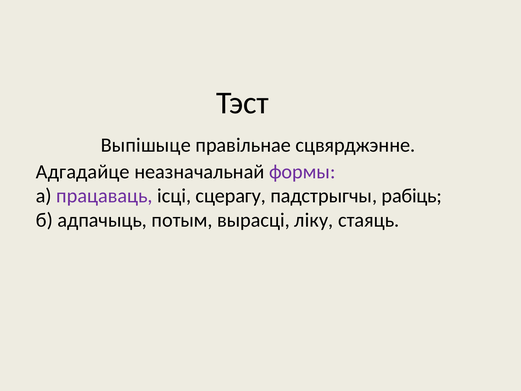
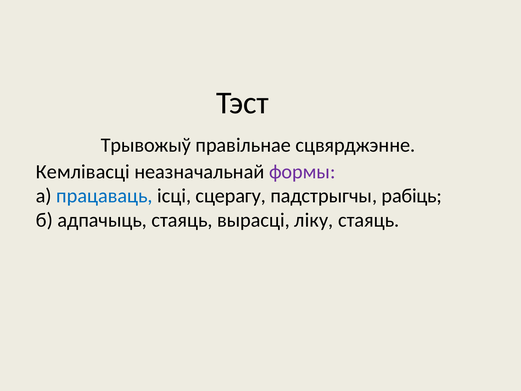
Выпішыце: Выпішыце -> Трывожыў (146, 145)
Адгадайце: Адгадайце -> Кемлівасці (83, 172)
працаваць colour: purple -> blue (104, 196)
адпачыць потым: потым -> стаяць (182, 220)
